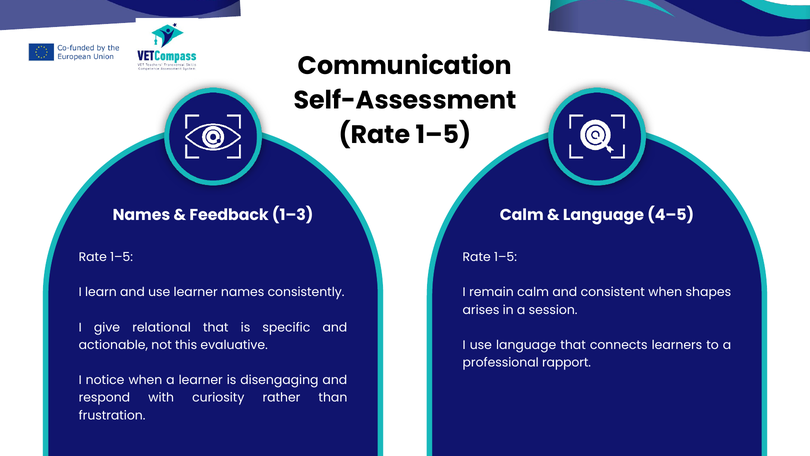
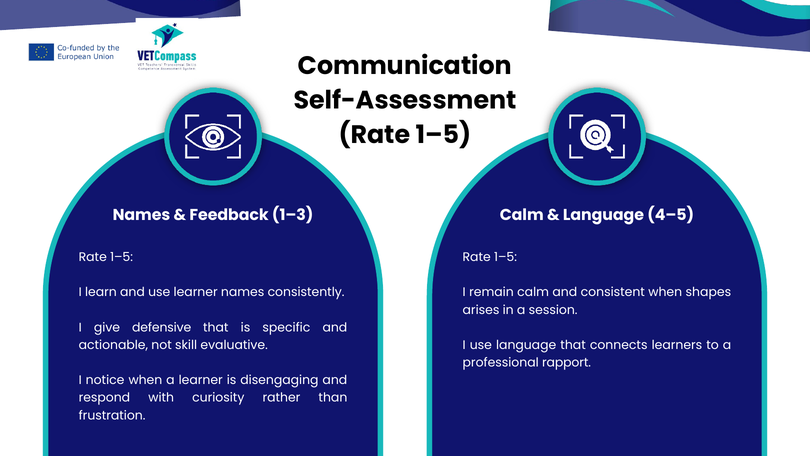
relational: relational -> defensive (162, 327)
this: this -> skill (186, 345)
